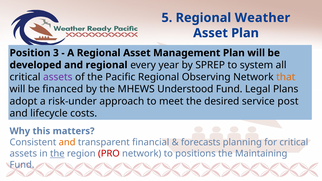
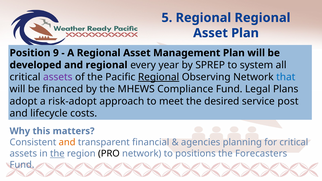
Regional Weather: Weather -> Regional (262, 18)
3: 3 -> 9 (56, 53)
Regional underline: none -> present (159, 77)
that colour: orange -> blue (286, 77)
Understood: Understood -> Compliance (185, 89)
risk-under: risk-under -> risk-adopt (72, 101)
forecasts: forecasts -> agencies (201, 142)
PRO colour: red -> black (109, 154)
Maintaining: Maintaining -> Forecasters (261, 154)
